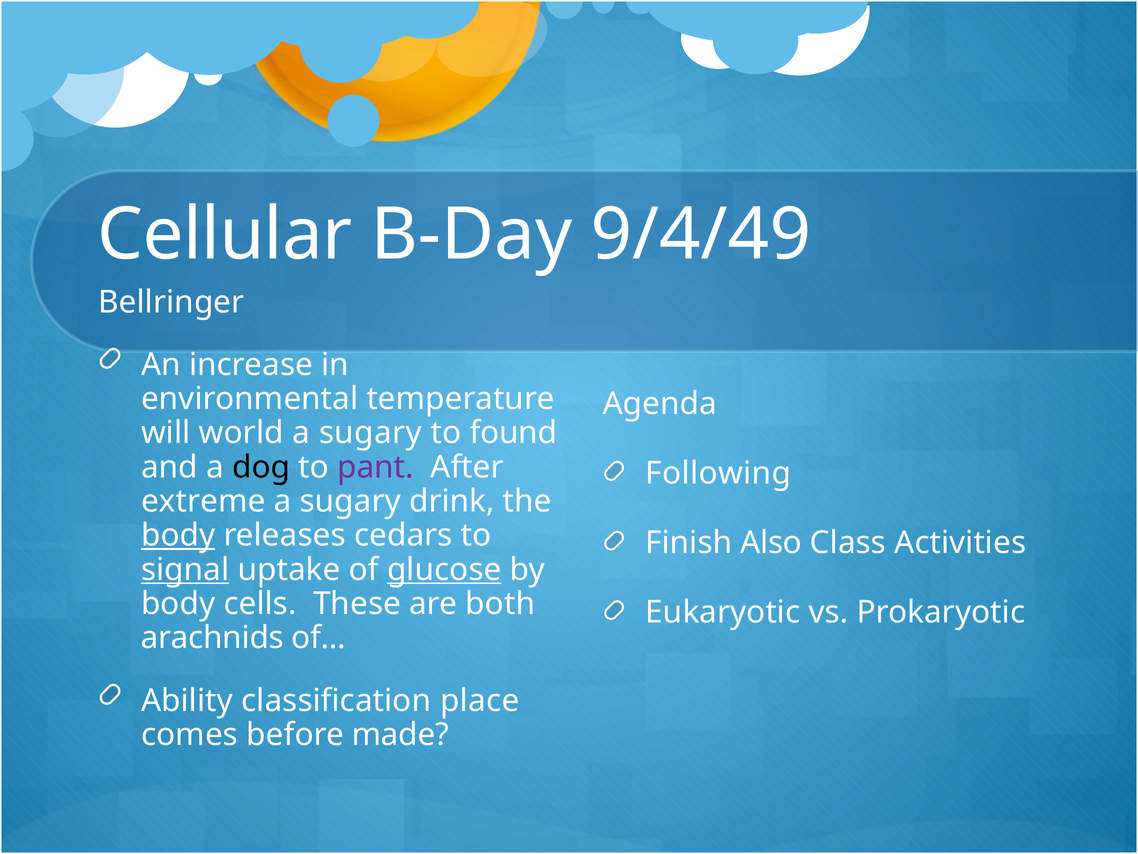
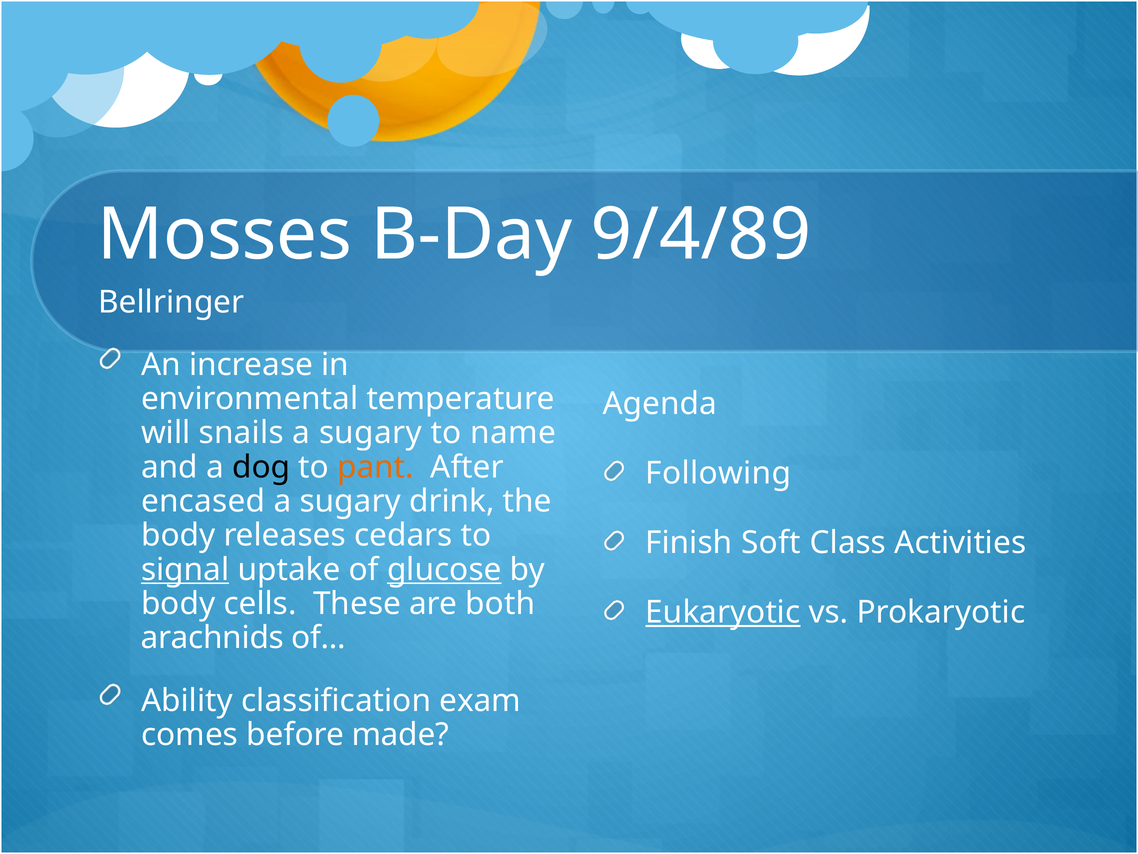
Cellular: Cellular -> Mosses (225, 234)
9/4/49: 9/4/49 -> 9/4/89 (701, 234)
world: world -> snails (241, 433)
found: found -> name (513, 433)
pant colour: purple -> orange (375, 467)
extreme: extreme -> encased (203, 501)
body underline: present -> none (178, 535)
Also: Also -> Soft (771, 543)
Eukaryotic underline: none -> present (723, 612)
place: place -> exam (480, 700)
